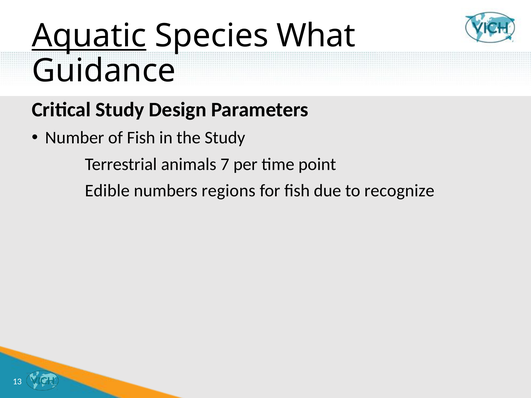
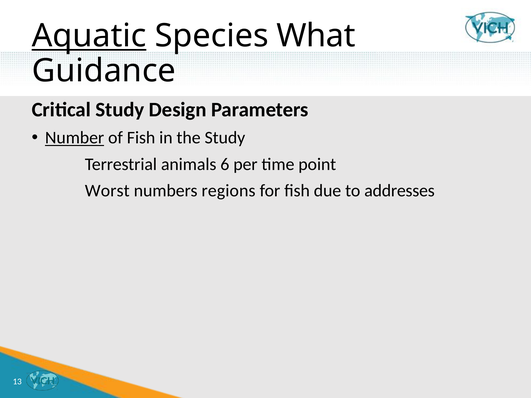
Number underline: none -> present (75, 138)
7: 7 -> 6 (225, 164)
Edible: Edible -> Worst (107, 191)
recognize: recognize -> addresses (399, 191)
